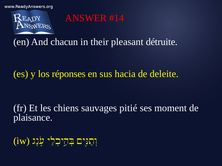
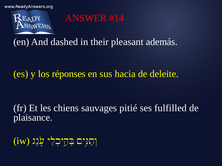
chacun: chacun -> dashed (64, 42)
détruite: détruite -> además (162, 42)
moment: moment -> fulfilled (171, 108)
